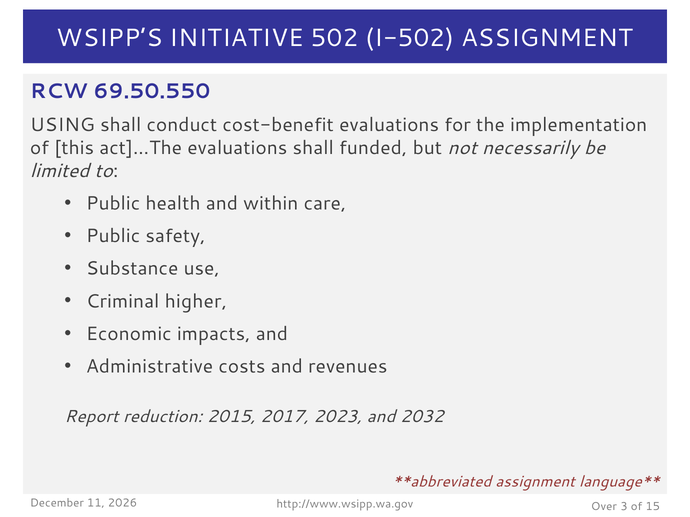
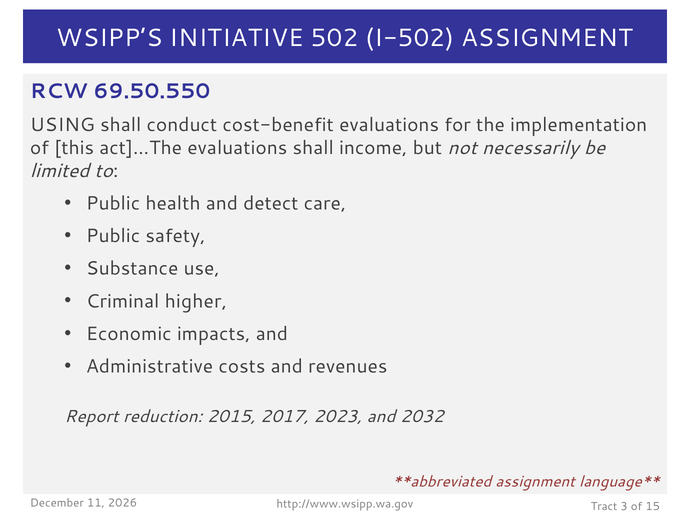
funded: funded -> income (373, 148)
within: within -> detect (271, 204)
Over: Over -> Tract (604, 507)
